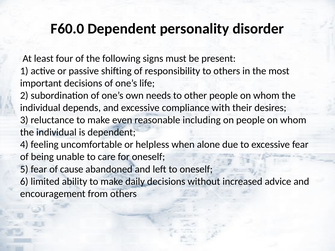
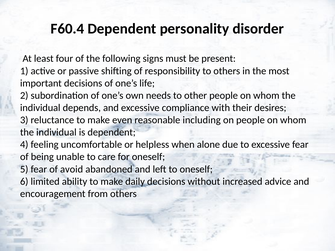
F60.0: F60.0 -> F60.4 (67, 29)
cause: cause -> avoid (72, 169)
